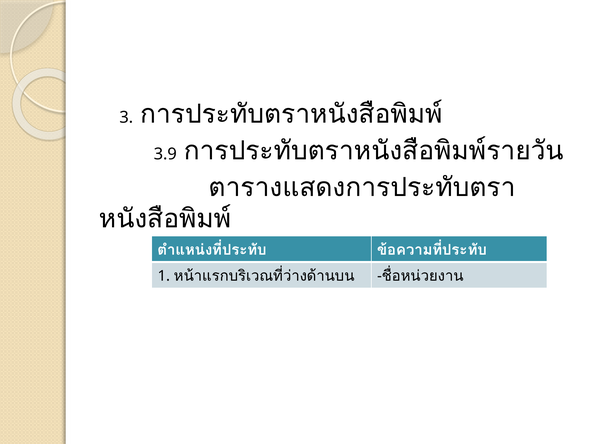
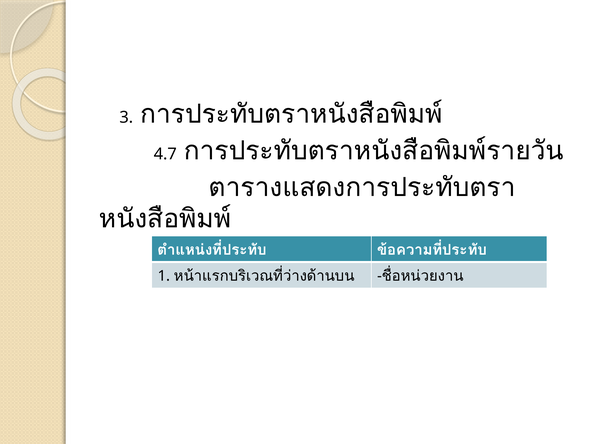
3.9: 3.9 -> 4.7 (165, 154)
